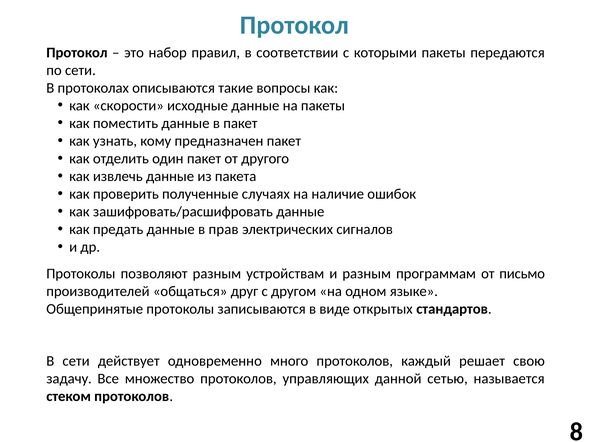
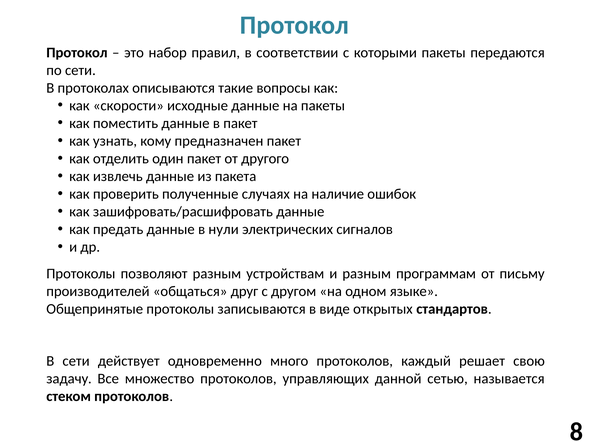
прав: прав -> нули (224, 229)
письмо: письмо -> письму (522, 274)
